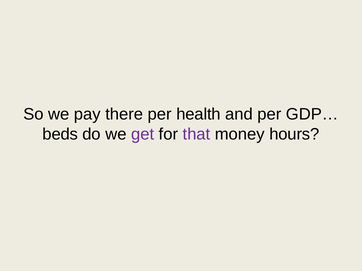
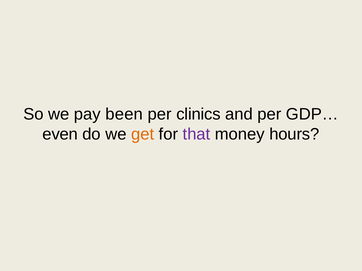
there: there -> been (124, 114)
health: health -> clinics (198, 114)
beds: beds -> even (60, 134)
get colour: purple -> orange (143, 134)
